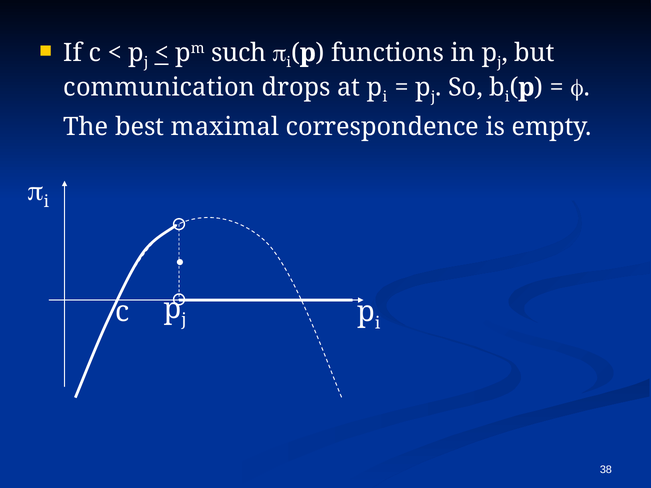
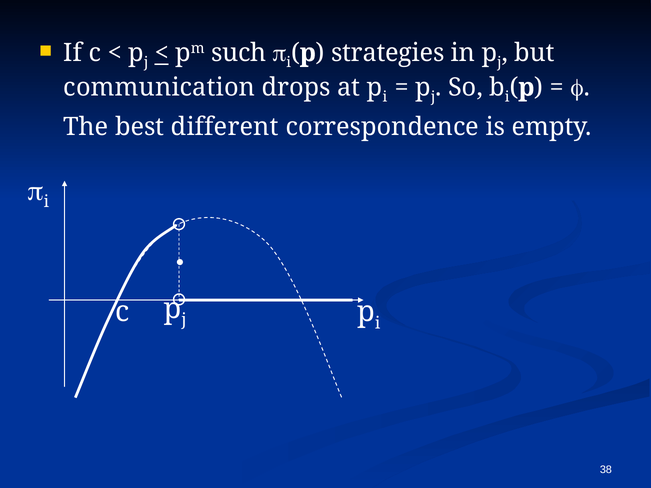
functions: functions -> strategies (388, 53)
maximal: maximal -> different (225, 127)
